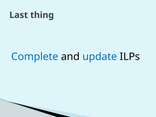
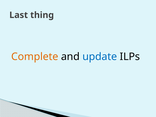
Complete colour: blue -> orange (35, 57)
